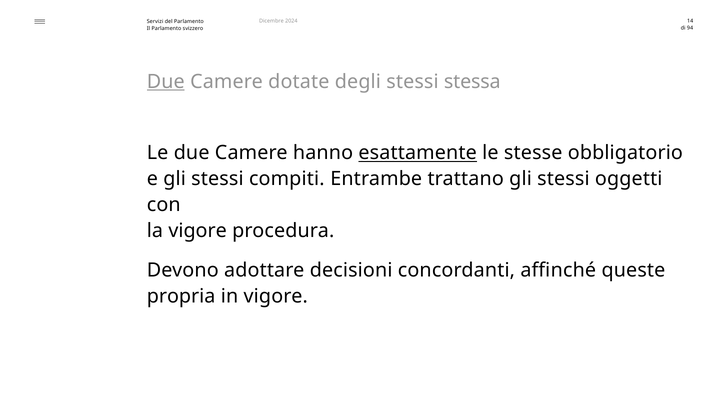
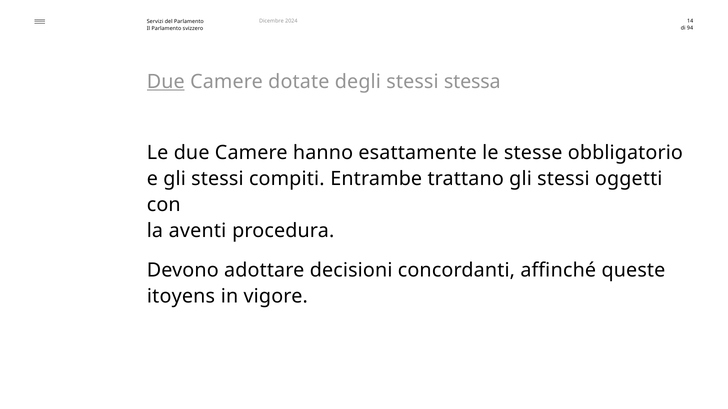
esattamente underline: present -> none (418, 153)
la vigore: vigore -> aventi (198, 231)
propria: propria -> itoyens (181, 297)
